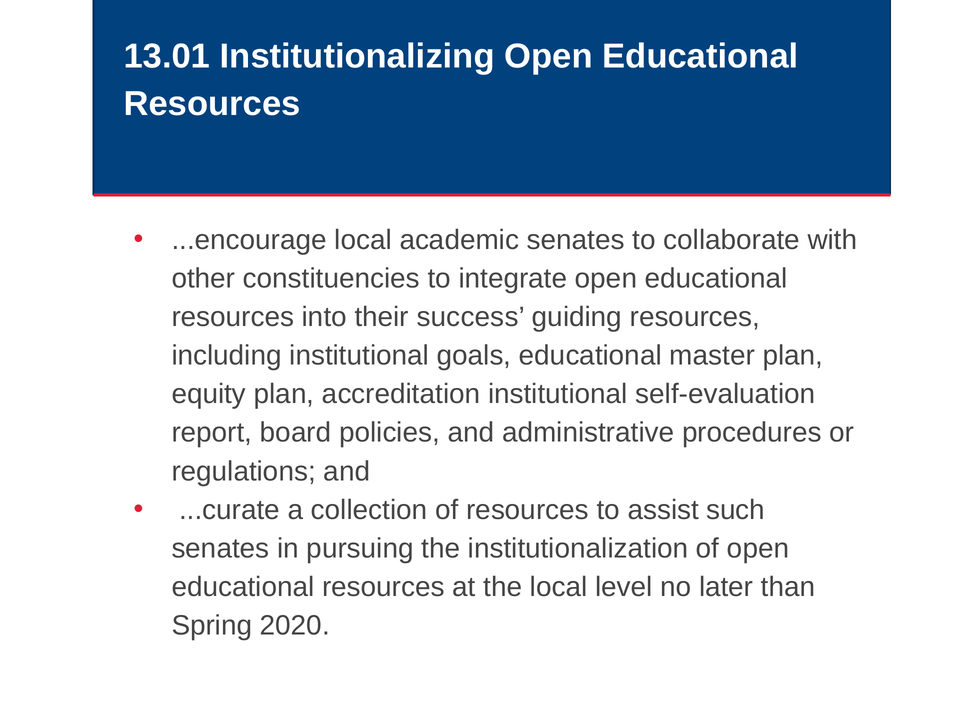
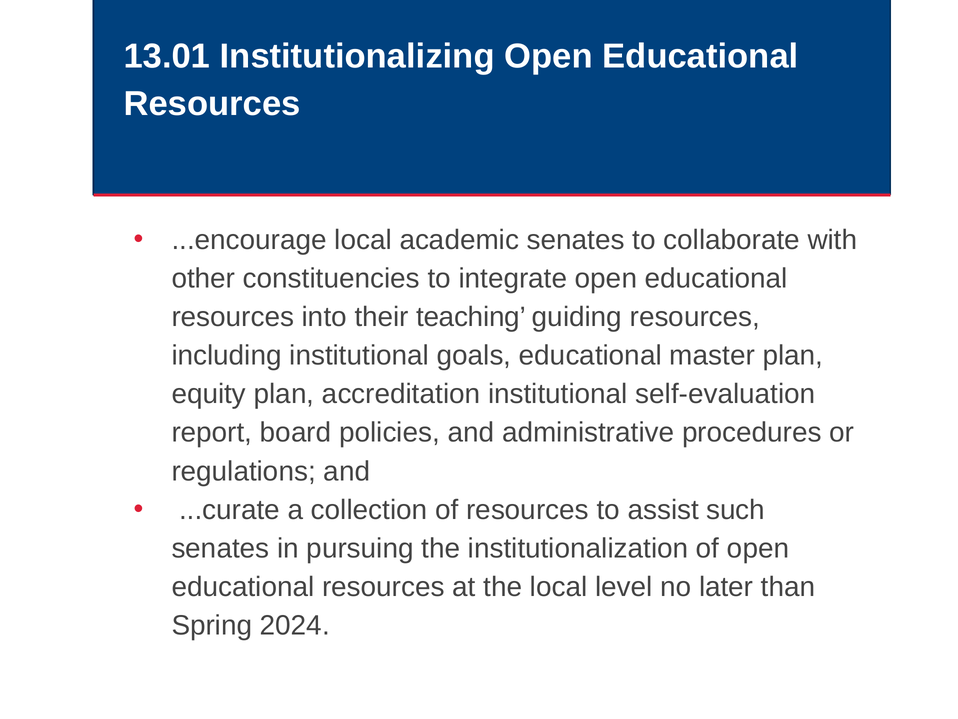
success: success -> teaching (471, 317)
2020: 2020 -> 2024 (295, 625)
